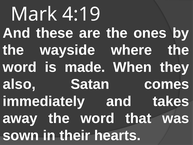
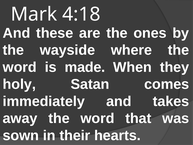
4:19: 4:19 -> 4:18 (81, 14)
also: also -> holy (19, 84)
